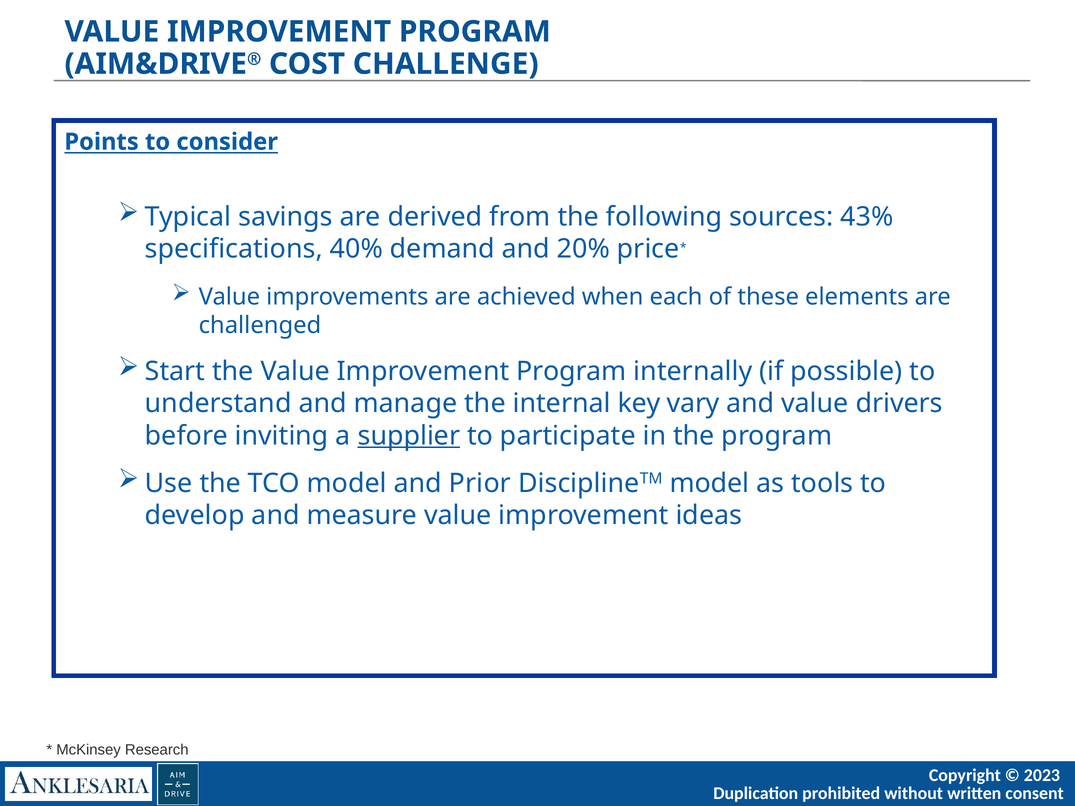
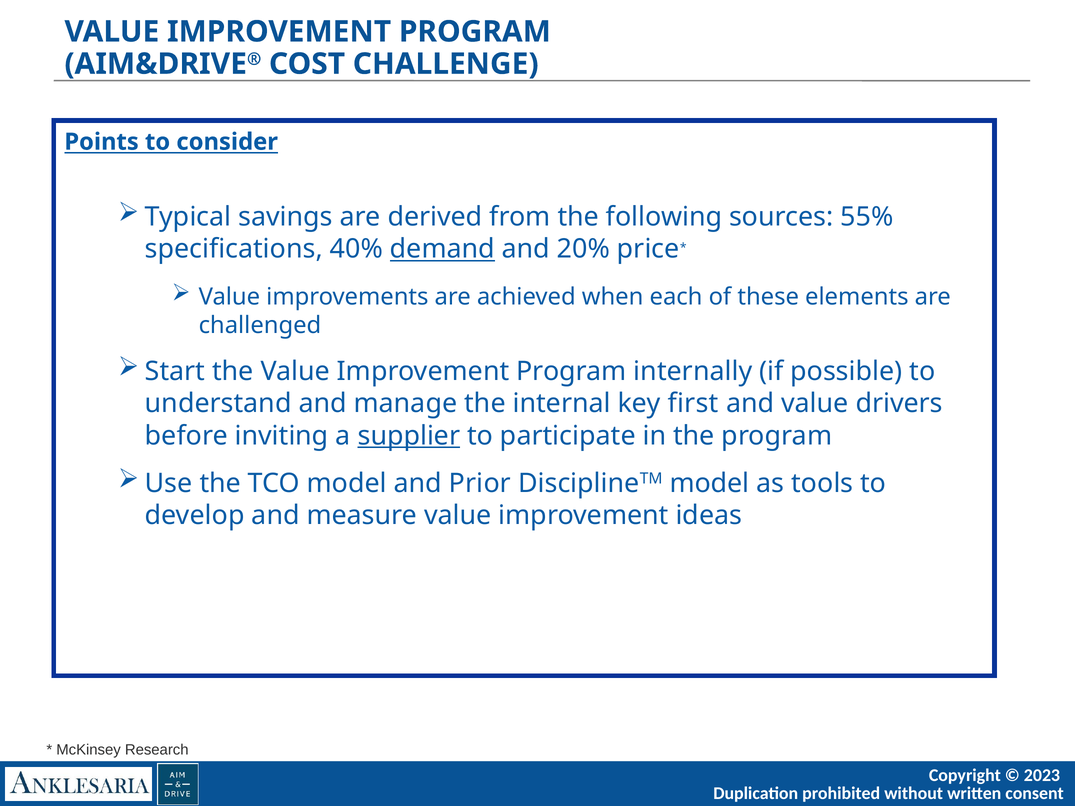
43%: 43% -> 55% (867, 217)
demand underline: none -> present (442, 249)
vary: vary -> first (693, 404)
